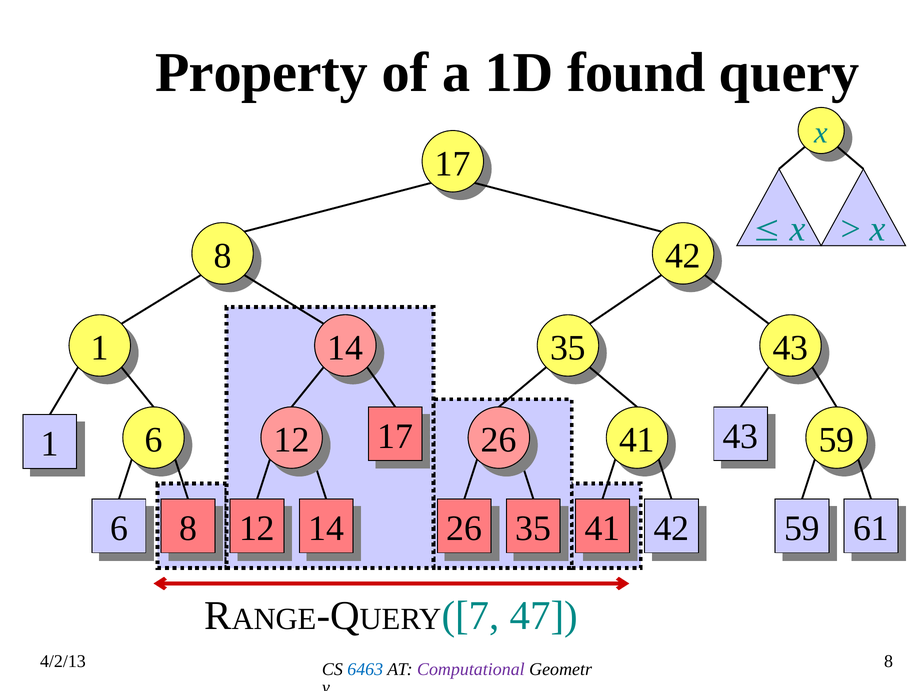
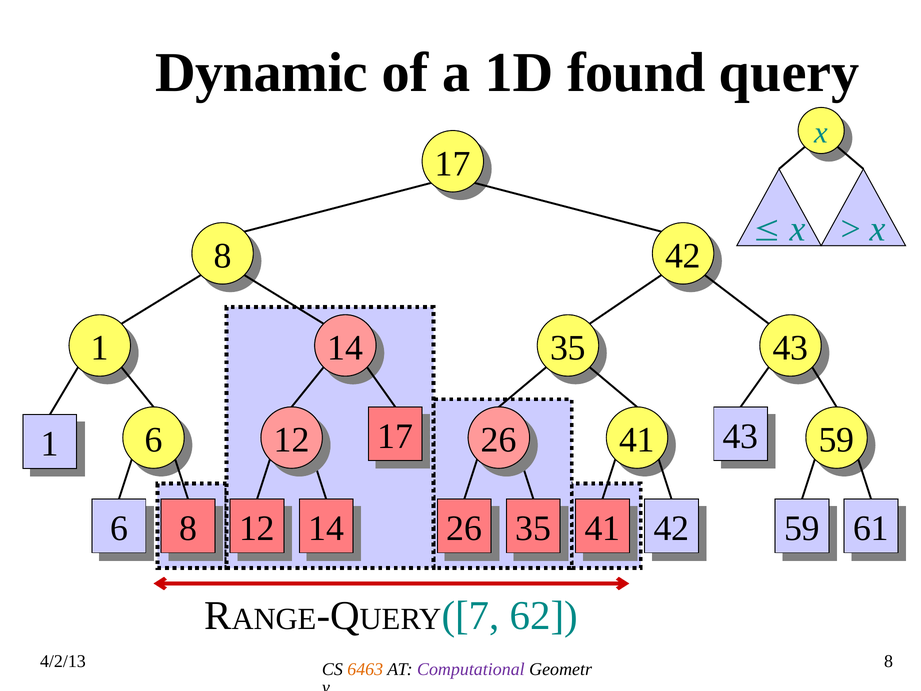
Property: Property -> Dynamic (261, 73)
47: 47 -> 62 (544, 615)
6463 colour: blue -> orange (365, 669)
